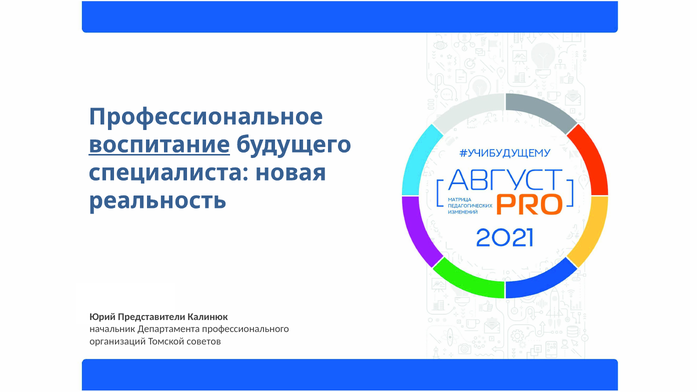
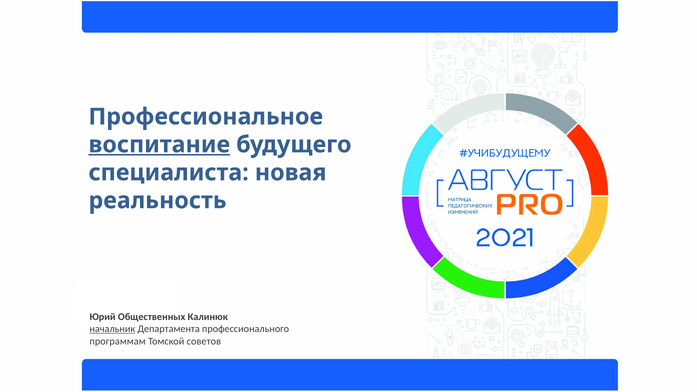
Представители: Представители -> Общественных (152, 317)
начальник underline: none -> present (112, 329)
организаций: организаций -> программам (118, 341)
